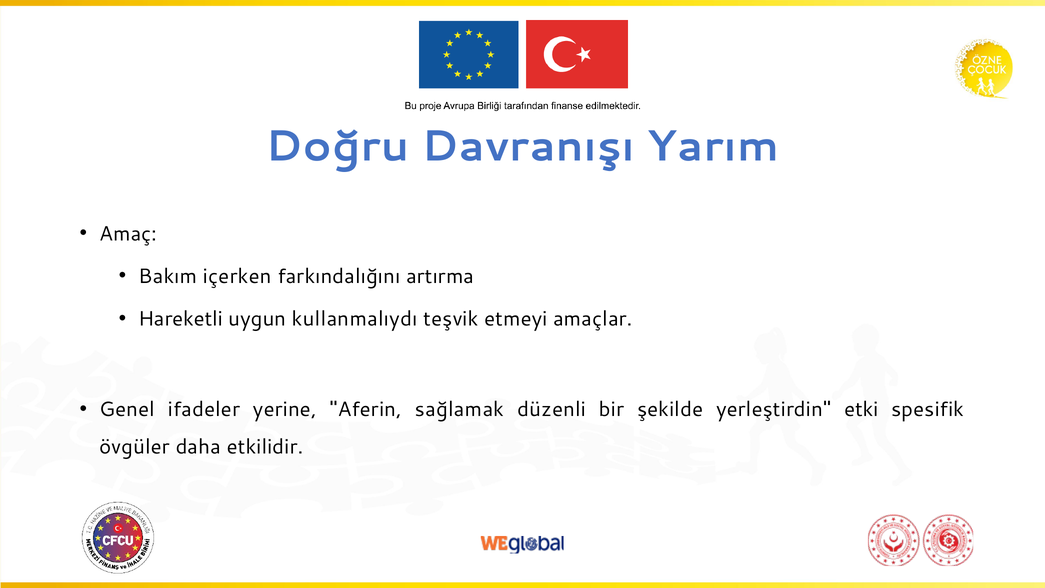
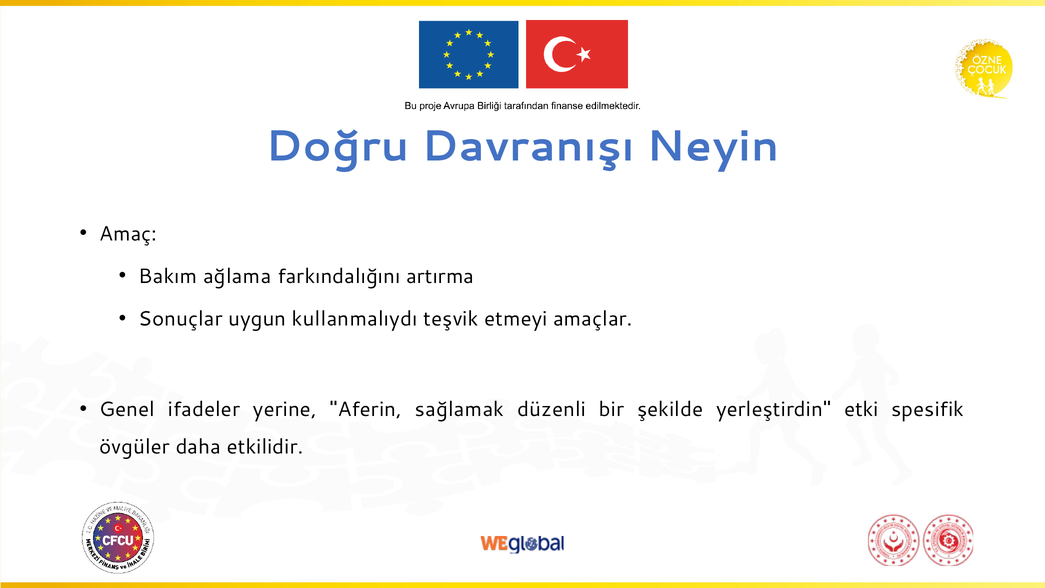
Yarım: Yarım -> Neyin (713, 146)
içerken: içerken -> ağlama (237, 276)
Hareketli: Hareketli -> Sonuçlar (181, 319)
